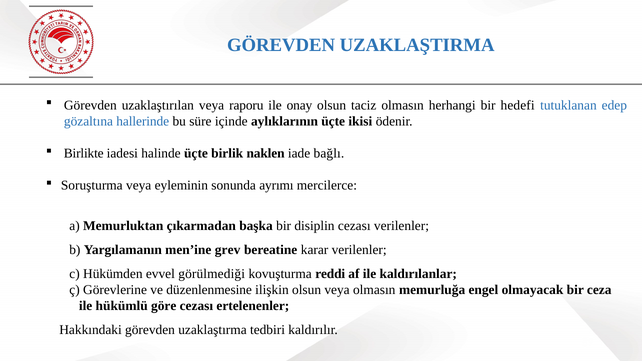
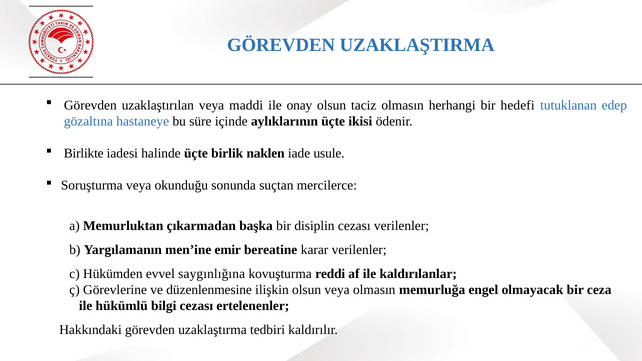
raporu: raporu -> maddi (246, 105)
hallerinde: hallerinde -> hastaneye (143, 121)
bağlı: bağlı -> usule (329, 153)
eyleminin: eyleminin -> okunduğu (181, 186)
ayrımı: ayrımı -> suçtan (276, 186)
grev: grev -> emir (228, 250)
görülmediği: görülmediği -> saygınlığına (212, 274)
göre: göre -> bilgi (164, 306)
